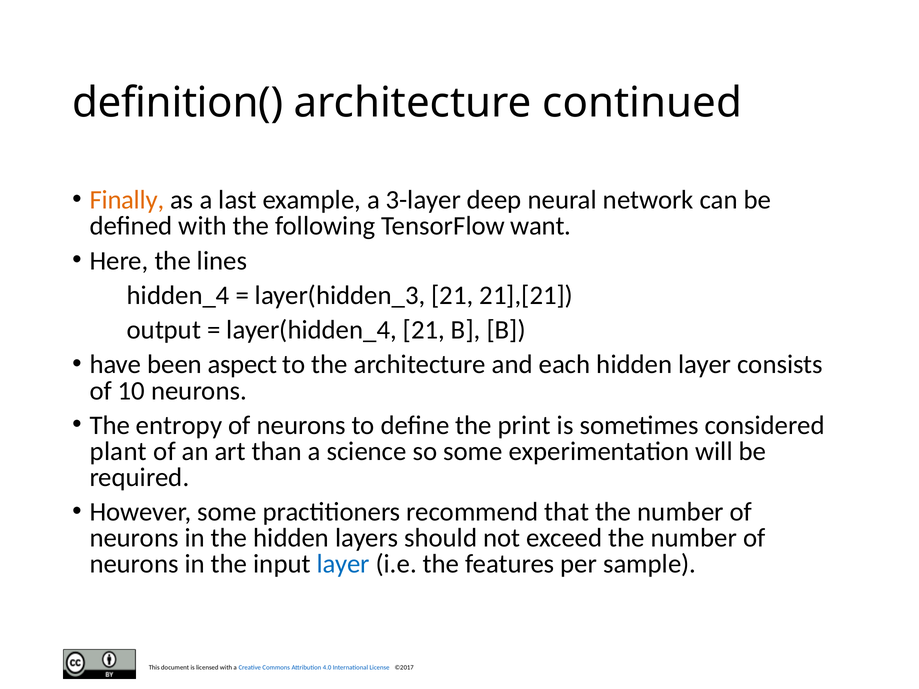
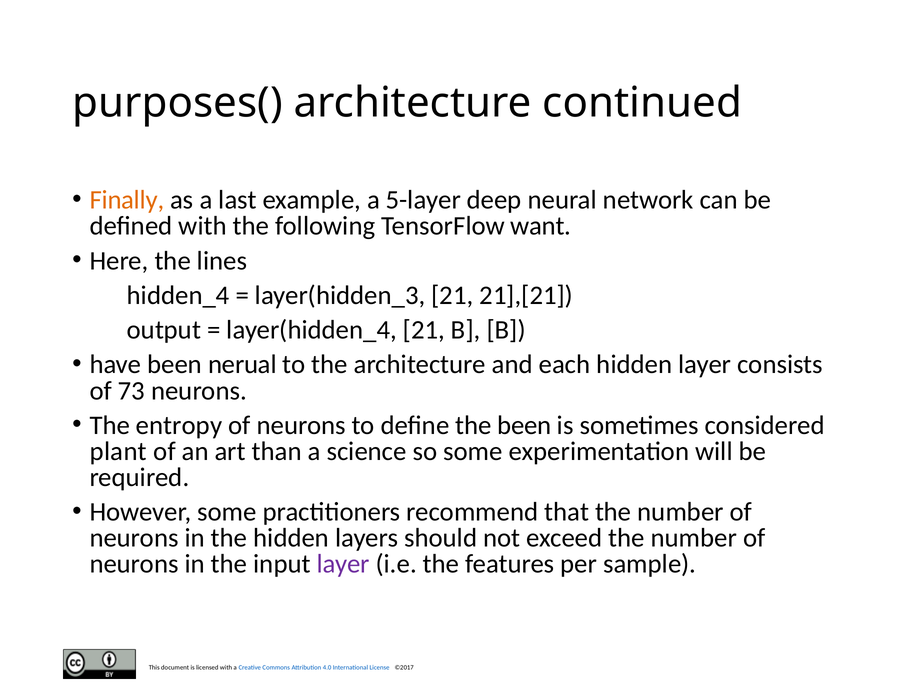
definition(: definition( -> purposes( (178, 103)
3-layer: 3-layer -> 5-layer (423, 200)
aspect: aspect -> nerual (242, 365)
10: 10 -> 73 (131, 391)
the print: print -> been (524, 425)
layer colour: blue -> purple (343, 564)
